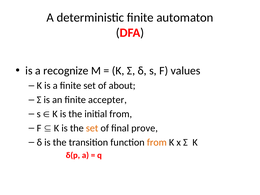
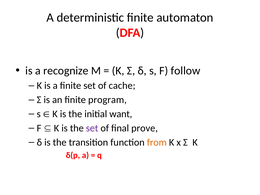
values: values -> follow (186, 71)
about: about -> cache (122, 86)
accepter: accepter -> program (107, 100)
initial from: from -> want (121, 114)
set colour: orange -> purple (92, 128)
